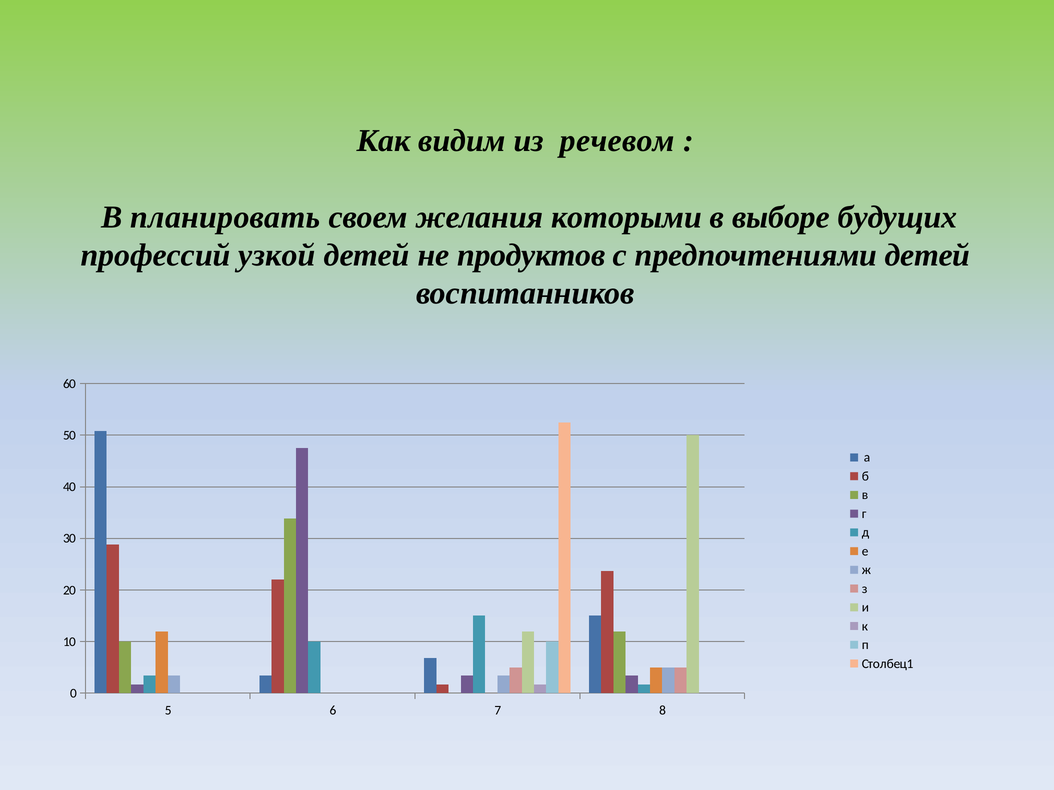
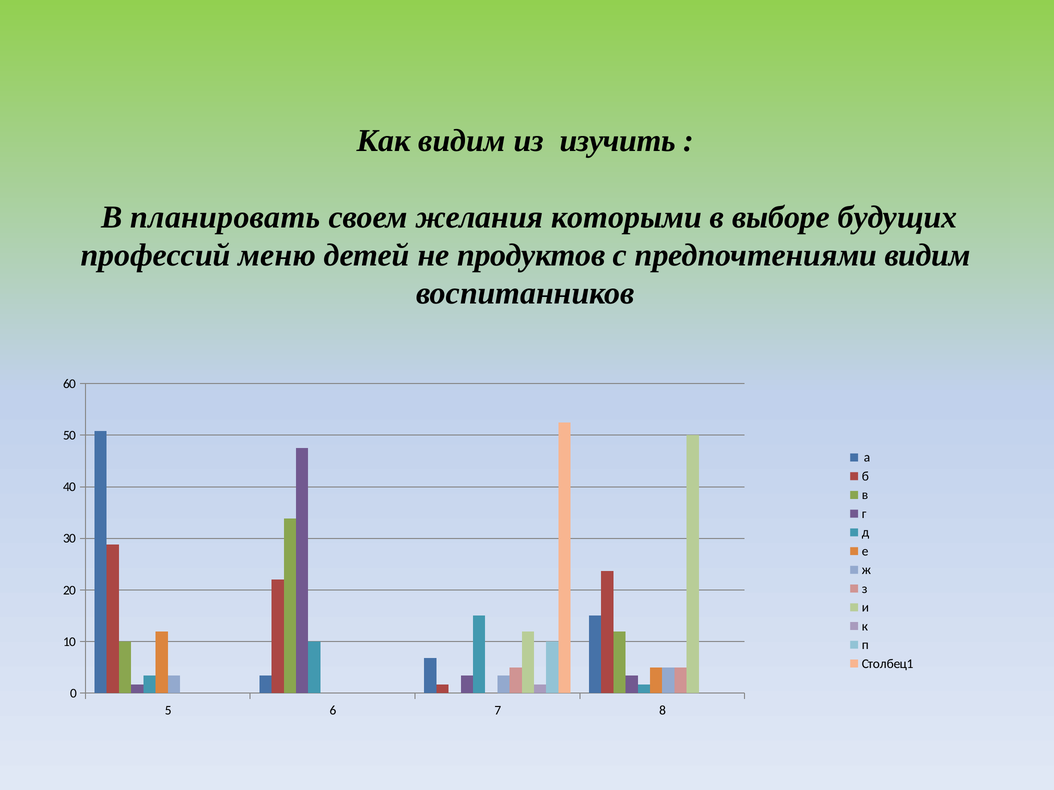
речевом: речевом -> изучить (618, 141)
узкой: узкой -> меню (277, 255)
предпочтениями детей: детей -> видим (928, 255)
